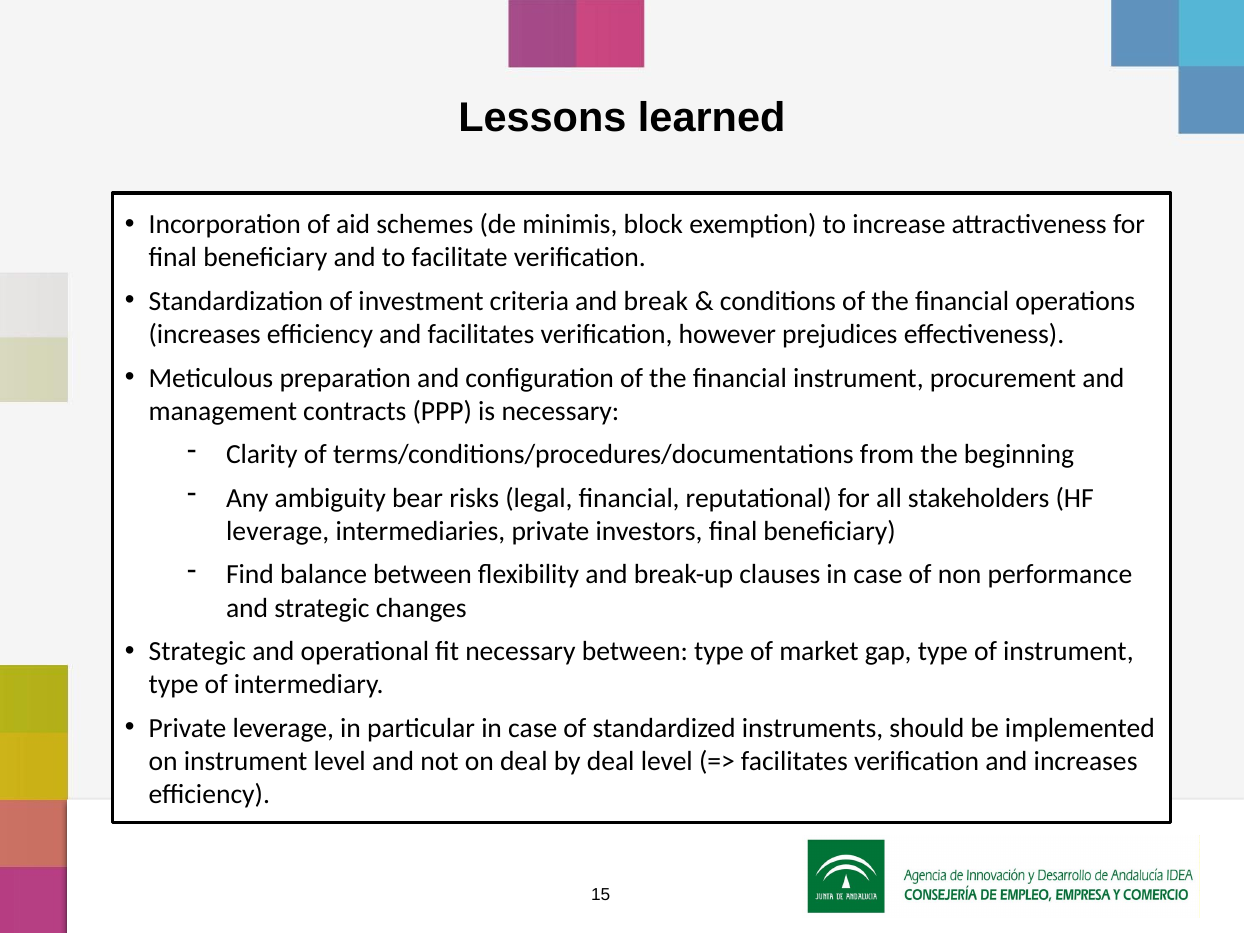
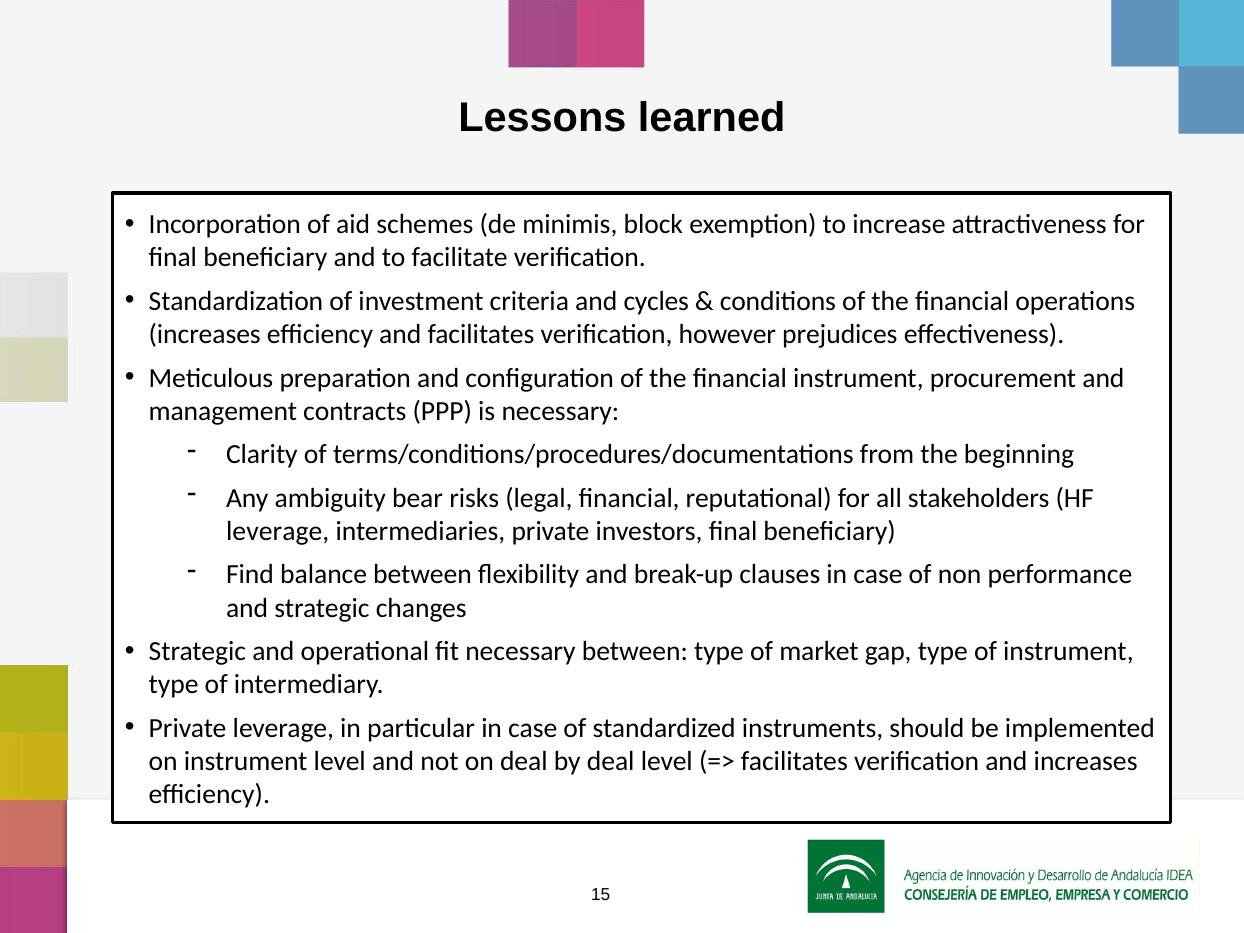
break: break -> cycles (656, 301)
